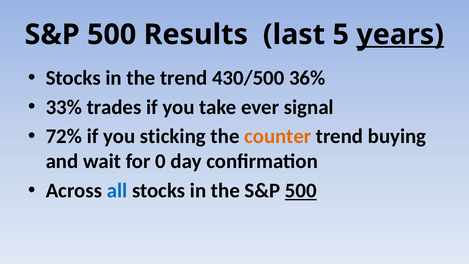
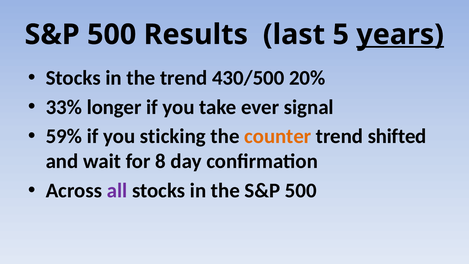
36%: 36% -> 20% (307, 78)
trades: trades -> longer (114, 107)
72%: 72% -> 59% (64, 136)
buying: buying -> shifted (397, 136)
0: 0 -> 8 (161, 161)
all colour: blue -> purple (117, 190)
500 underline: present -> none (301, 190)
